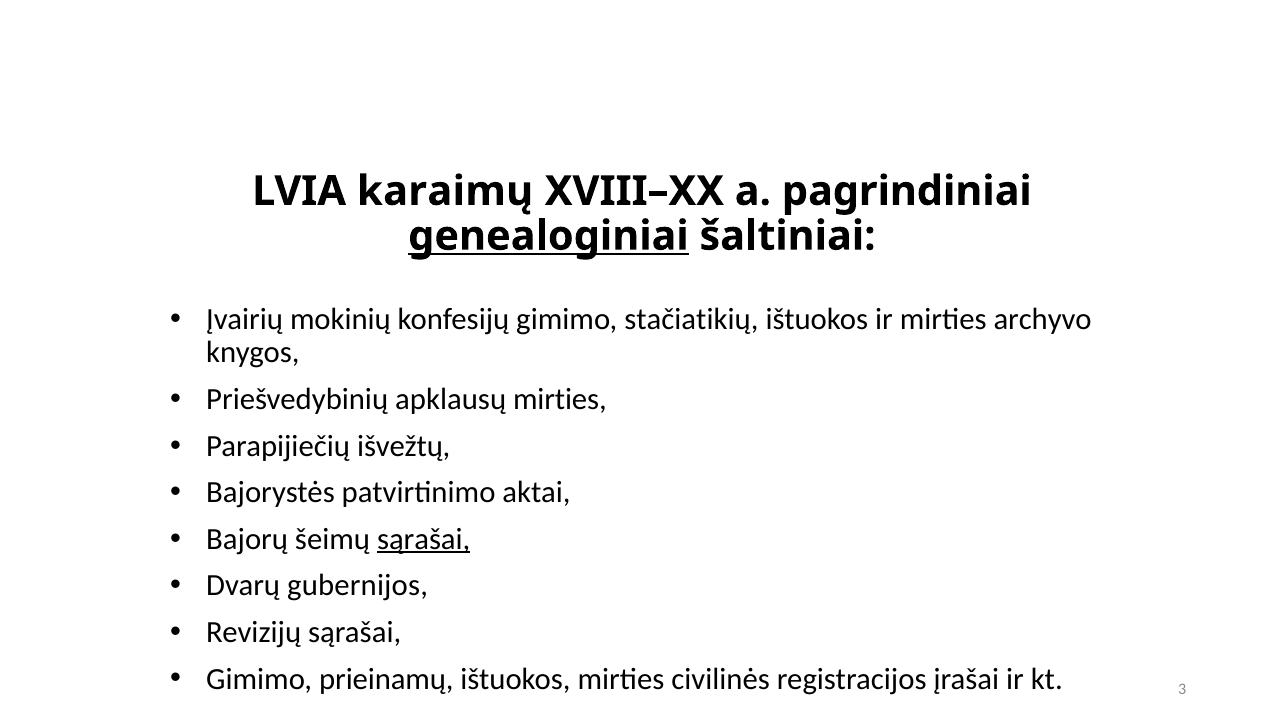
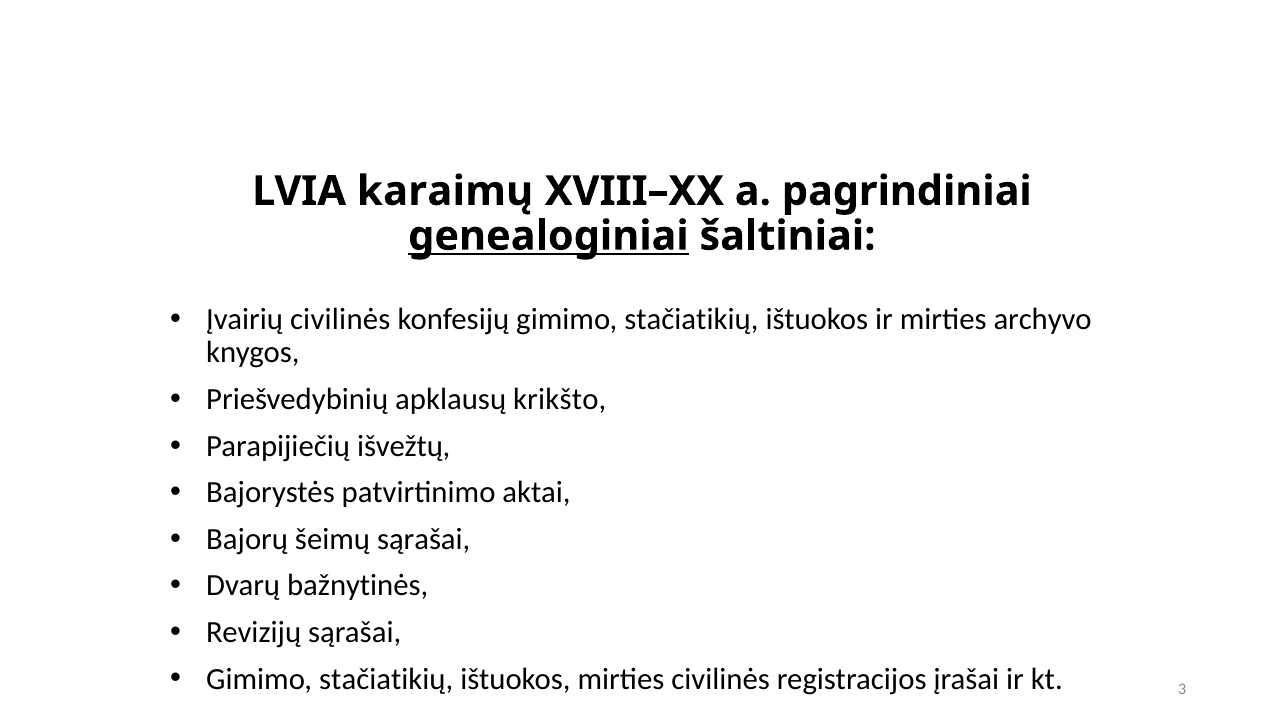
Įvairių mokinių: mokinių -> civilinės (340, 320)
apklausų mirties: mirties -> krikšto (560, 400)
sąrašai underline: present -> none (424, 539)
gubernijos: gubernijos -> bažnytinės (358, 586)
prieinamų: prieinamų -> stačiatikių (386, 679)
